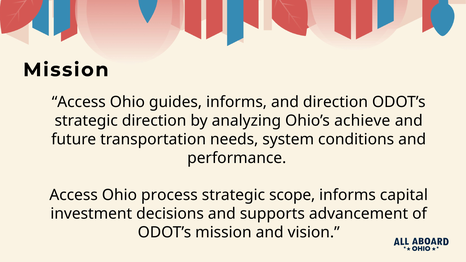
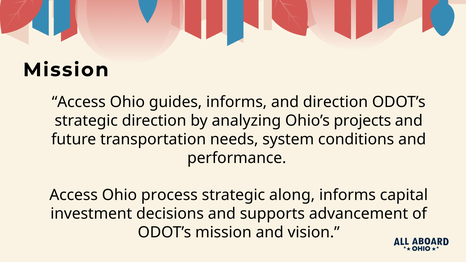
achieve: achieve -> projects (362, 121)
scope: scope -> along (292, 195)
